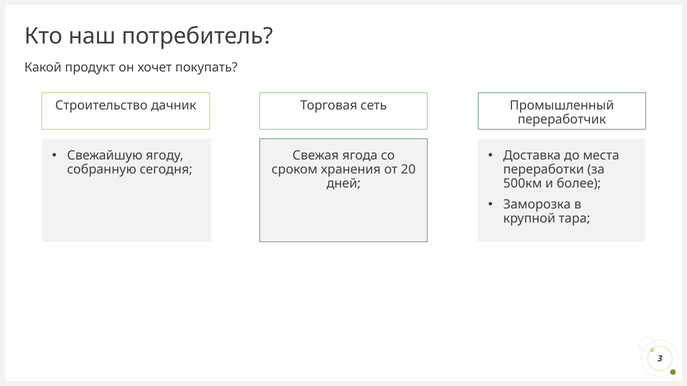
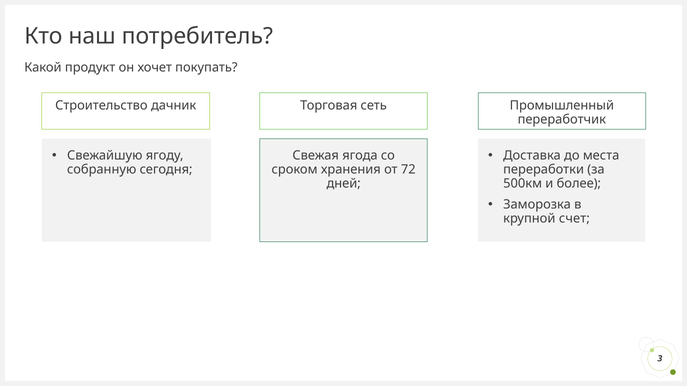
20: 20 -> 72 (408, 170)
тара: тара -> счет (574, 219)
